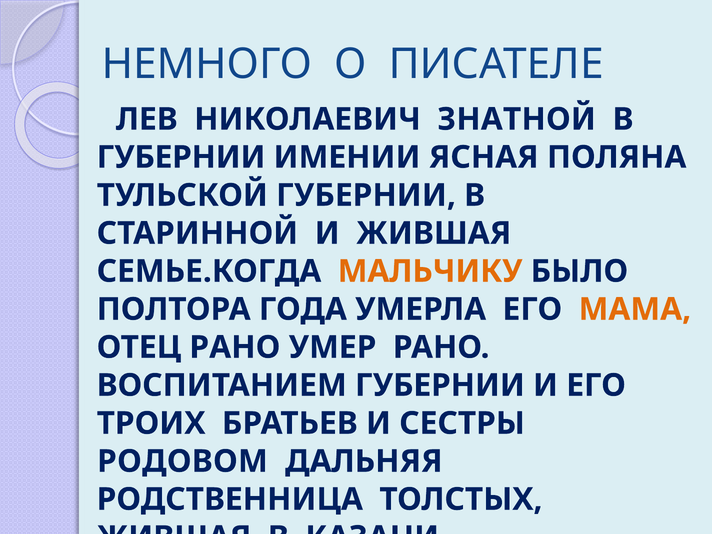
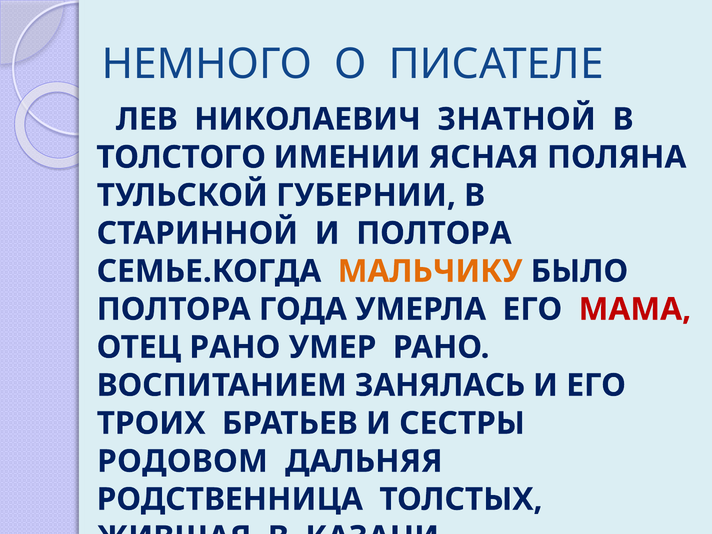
ГУБЕРНИИ: ГУБЕРНИИ -> ТОЛСТОГО (181, 157)
И ЖИВШАЯ: ЖИВШАЯ -> ПОЛТОРА (434, 233)
МАМА colour: orange -> red (635, 309)
ВОСПИТАНИЕМ ГУБЕРНИИ: ГУБЕРНИИ -> ЗАНЯЛАСЬ (440, 385)
